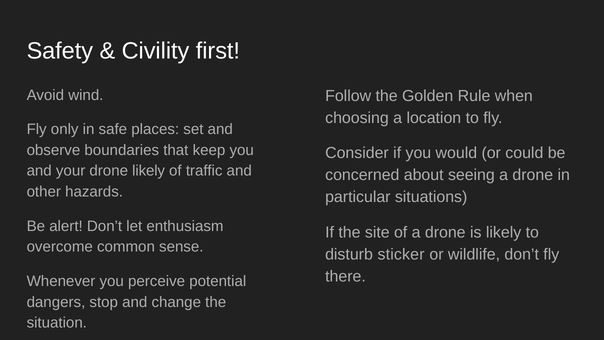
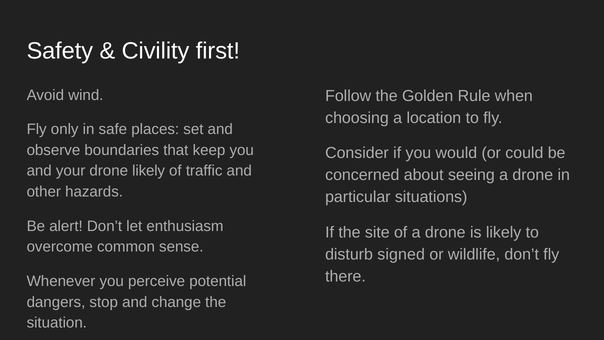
sticker: sticker -> signed (401, 254)
